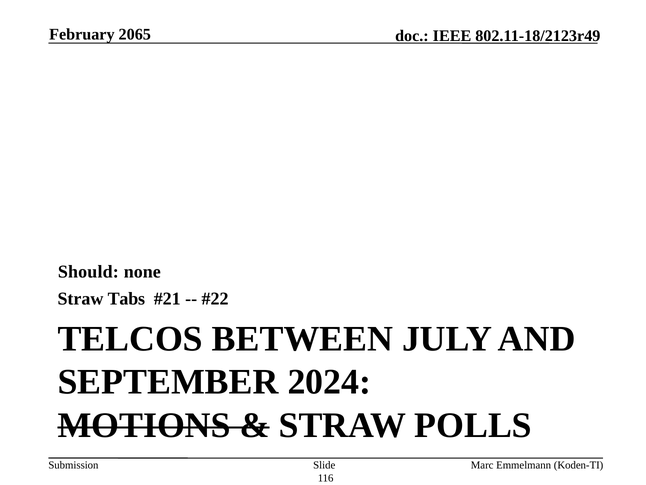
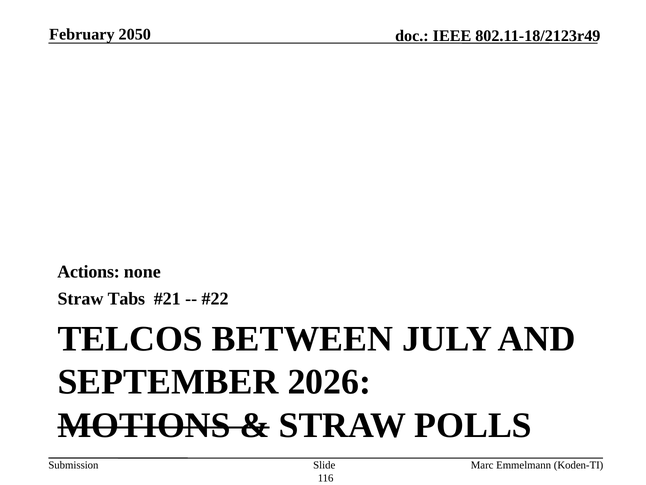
2065: 2065 -> 2050 (135, 34)
Should: Should -> Actions (89, 272)
2024: 2024 -> 2026 (329, 382)
